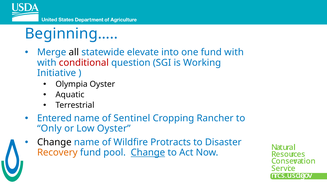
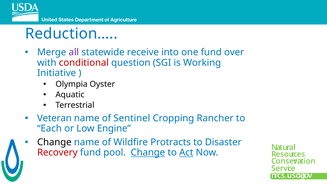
Beginning…: Beginning… -> Reduction… (71, 34)
all colour: black -> purple (74, 52)
elevate: elevate -> receive (143, 52)
fund with: with -> over (234, 52)
Entered: Entered -> Veteran (54, 118)
Only: Only -> Each (49, 128)
Low Oyster: Oyster -> Engine (114, 128)
Recovery colour: orange -> red (57, 153)
Act underline: none -> present (186, 153)
